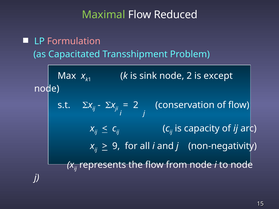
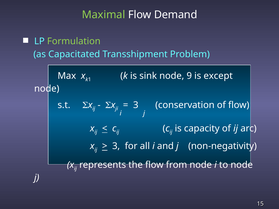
Reduced: Reduced -> Demand (176, 15)
Formulation colour: pink -> light green (74, 41)
node 2: 2 -> 9 (189, 76)
2: 2 -> 3 (136, 105)
9: 9 -> 3 (116, 146)
